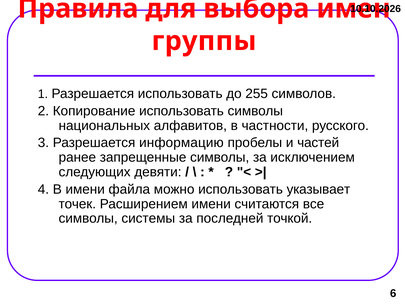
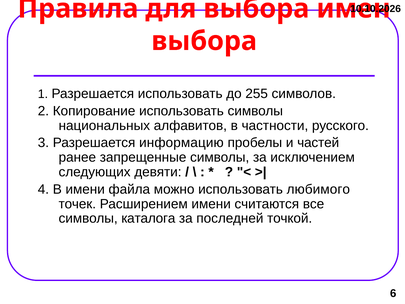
группы: группы -> выбора (204, 41)
указывает: указывает -> любимого (318, 189)
системы: системы -> каталога (148, 218)
